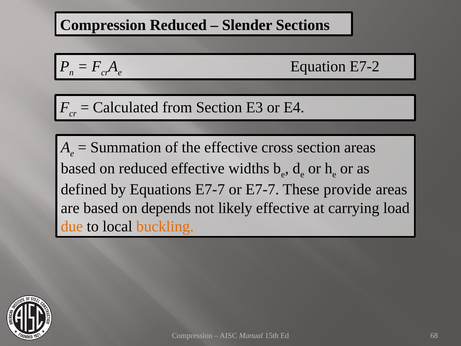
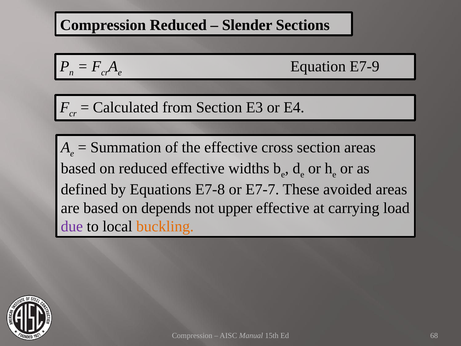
E7-2: E7-2 -> E7-9 (365, 66)
Equations E7-7: E7-7 -> E7-8 (210, 189)
provide: provide -> avoided (348, 189)
likely: likely -> upper (235, 208)
due colour: orange -> purple (72, 226)
